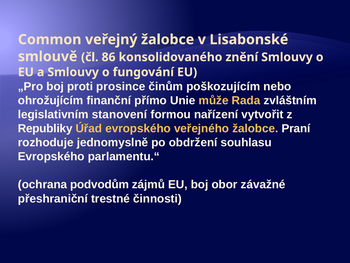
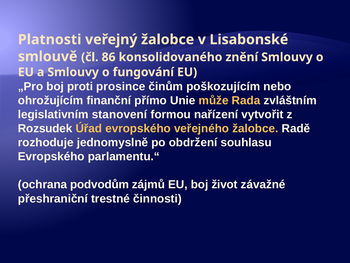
Common: Common -> Platnosti (50, 39)
Republiky: Republiky -> Rozsudek (45, 128)
Praní: Praní -> Radě (296, 128)
obor: obor -> život (225, 184)
